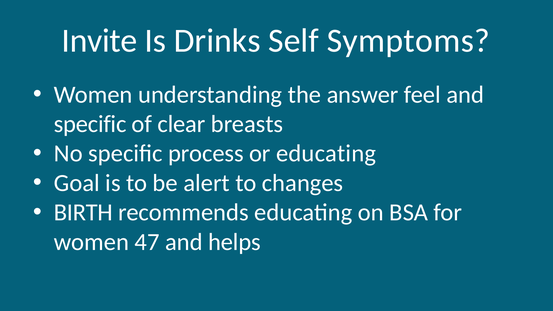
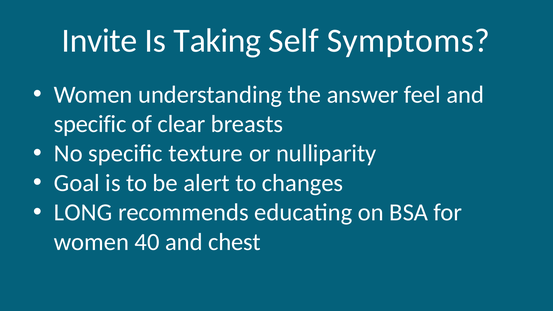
Drinks: Drinks -> Taking (217, 41)
process: process -> texture (206, 154)
or educating: educating -> nulliparity (326, 154)
BIRTH: BIRTH -> LONG (83, 213)
47: 47 -> 40 (147, 242)
helps: helps -> chest (234, 242)
